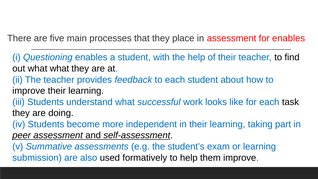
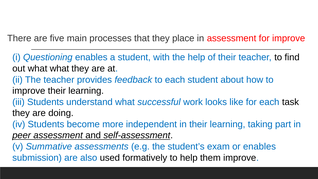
for enables: enables -> improve (289, 38)
or learning: learning -> enables (260, 146)
